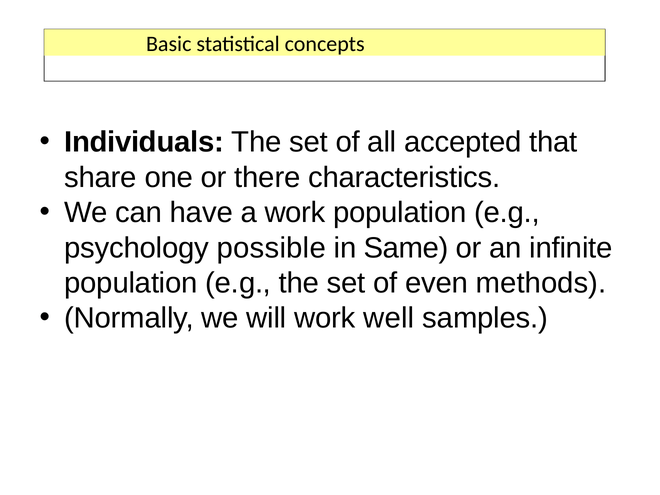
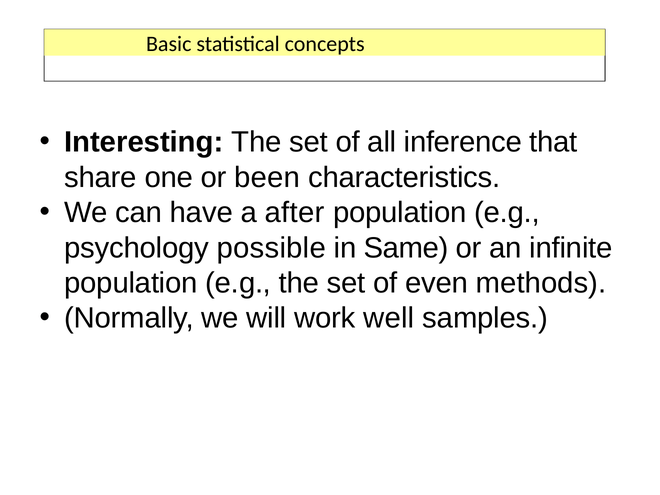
Individuals: Individuals -> Interesting (144, 142)
accepted: accepted -> inference (463, 142)
there: there -> been (267, 177)
a work: work -> after (295, 213)
